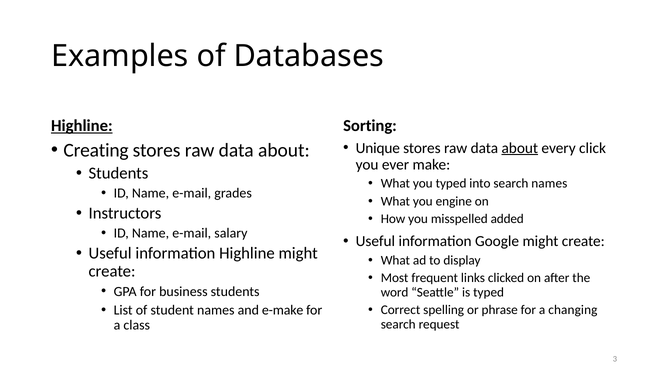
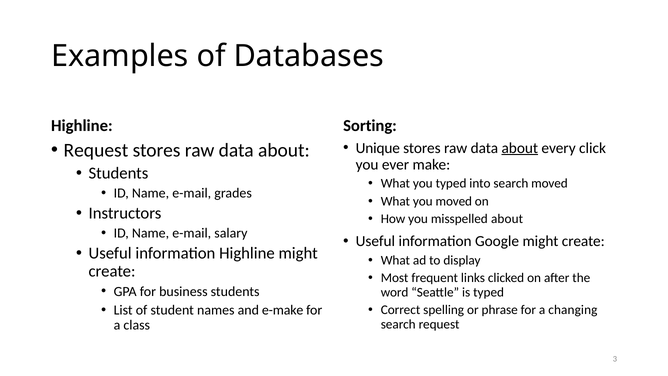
Highline underline: present -> none (82, 126)
Creating: Creating -> Request (96, 150)
search names: names -> moved (549, 183)
you engine: engine -> moved (454, 201)
misspelled added: added -> about (507, 219)
